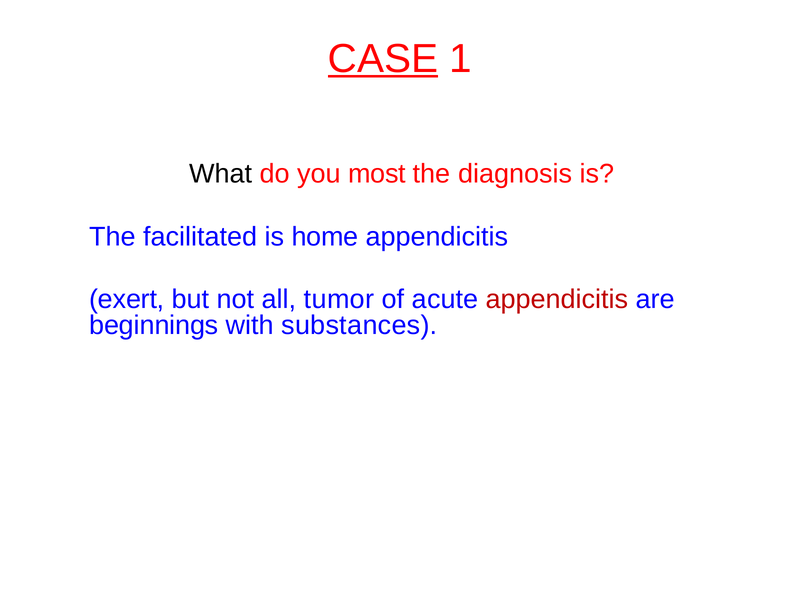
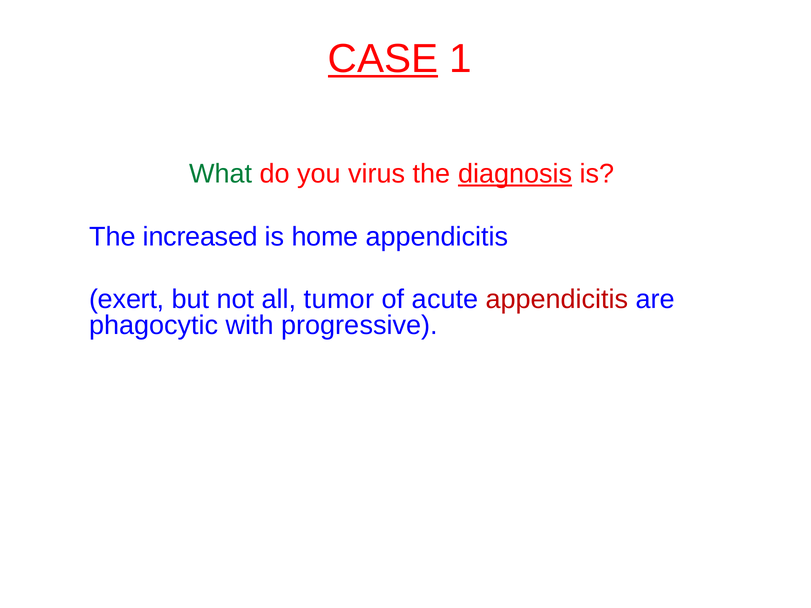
What colour: black -> green (221, 174)
most: most -> virus (377, 174)
diagnosis underline: none -> present (515, 174)
facilitated: facilitated -> increased (200, 237)
beginnings: beginnings -> phagocytic (154, 325)
substances: substances -> progressive (359, 325)
